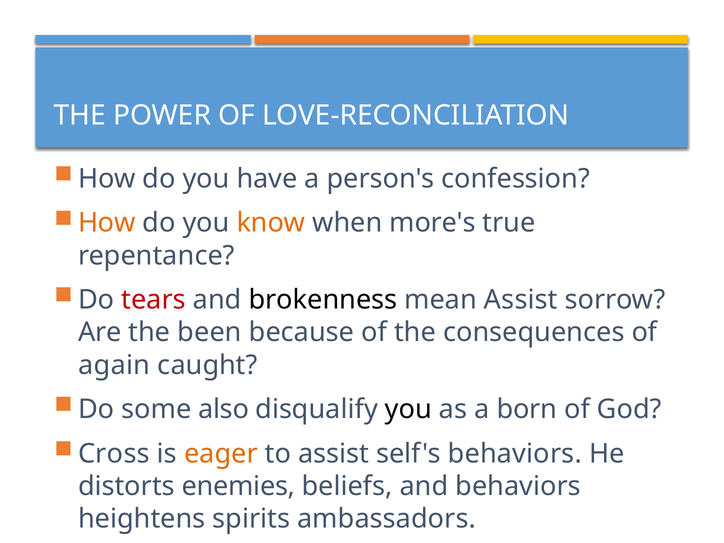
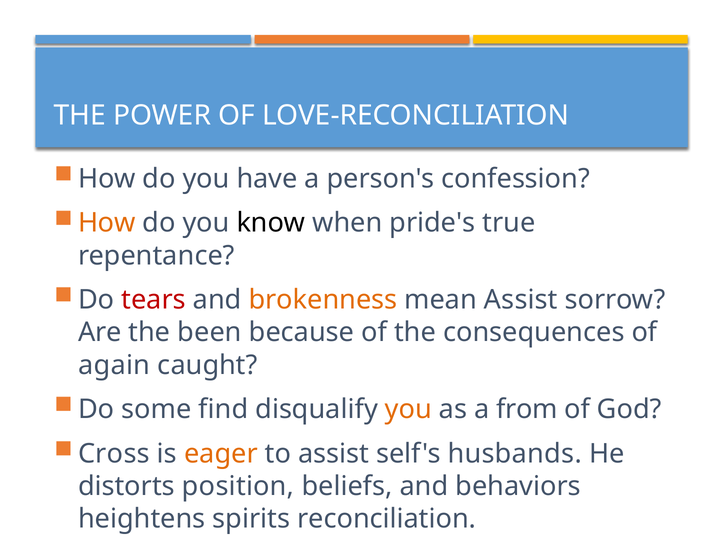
know colour: orange -> black (271, 223)
more's: more's -> pride's (432, 223)
brokenness colour: black -> orange (323, 300)
also: also -> find (223, 409)
you colour: black -> orange (408, 409)
born: born -> from (527, 409)
self's behaviors: behaviors -> husbands (515, 454)
enemies: enemies -> position (238, 486)
ambassadors: ambassadors -> reconciliation (387, 519)
